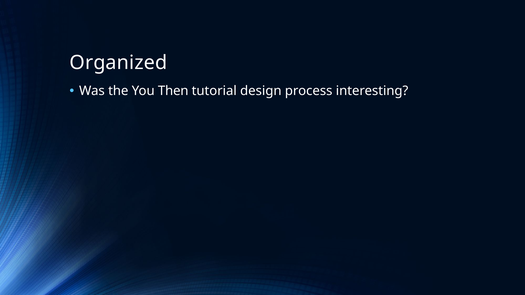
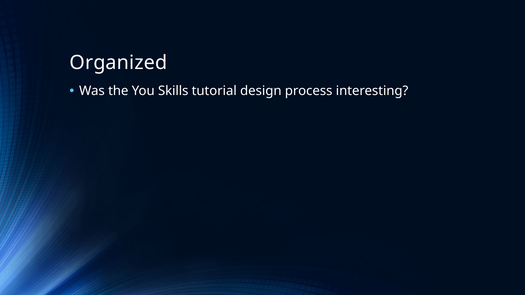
Then: Then -> Skills (173, 91)
